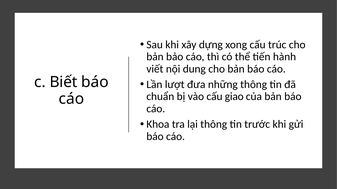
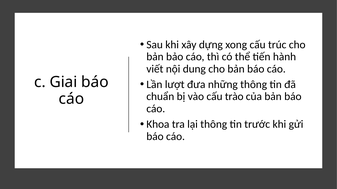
Biết: Biết -> Giai (63, 82)
giao: giao -> trào (234, 97)
